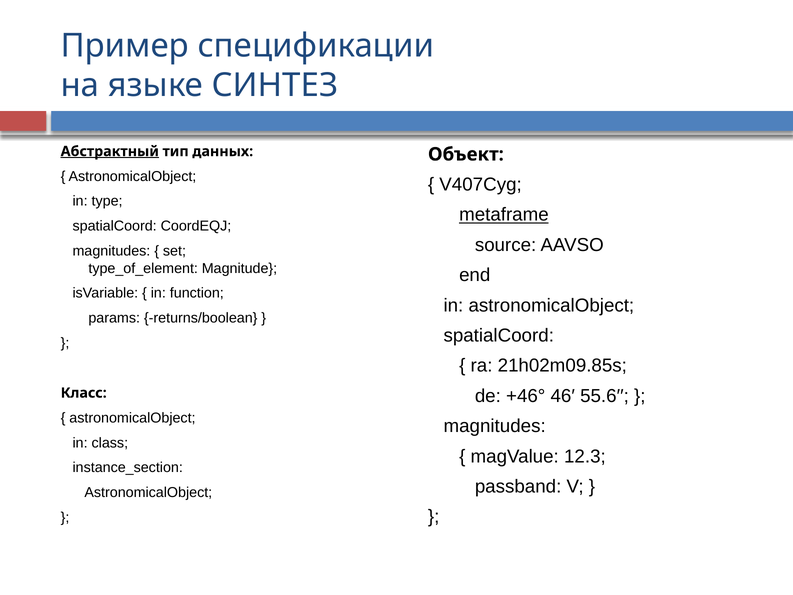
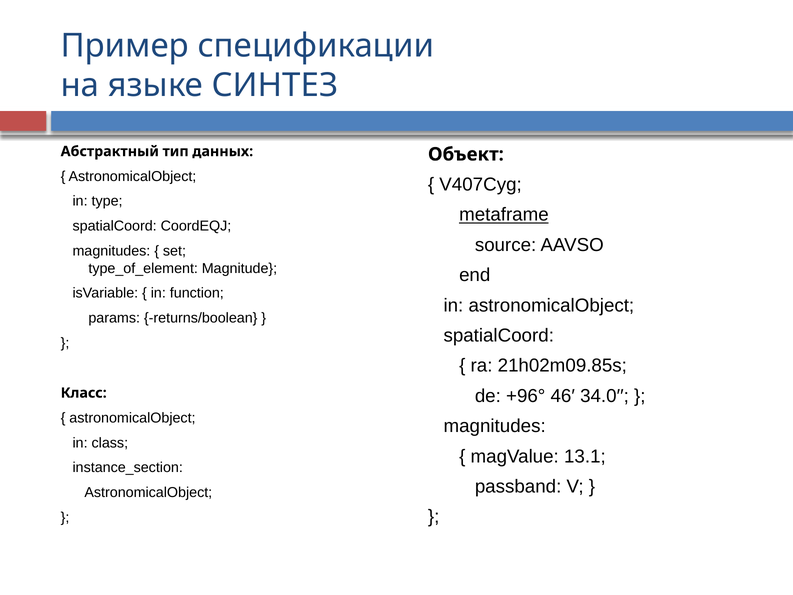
Абстрактный underline: present -> none (110, 151)
+46°: +46° -> +96° (526, 396)
55.6′′: 55.6′′ -> 34.0′′ (604, 396)
12.3: 12.3 -> 13.1 (585, 456)
